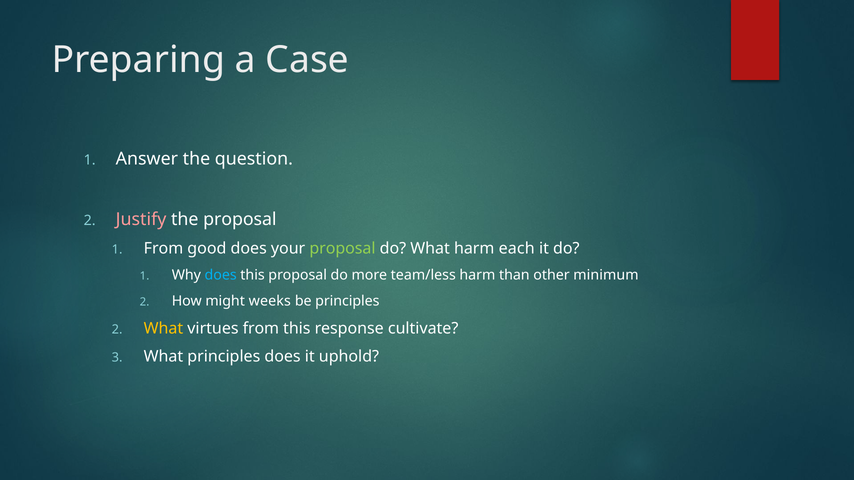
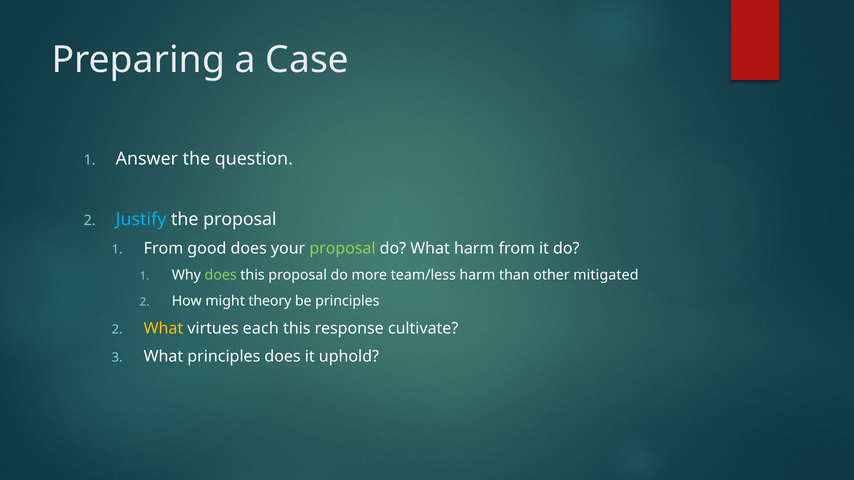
Justify colour: pink -> light blue (141, 219)
harm each: each -> from (517, 249)
does colour: light blue -> light green (221, 275)
minimum: minimum -> mitigated (606, 275)
weeks: weeks -> theory (270, 301)
virtues from: from -> each (261, 329)
